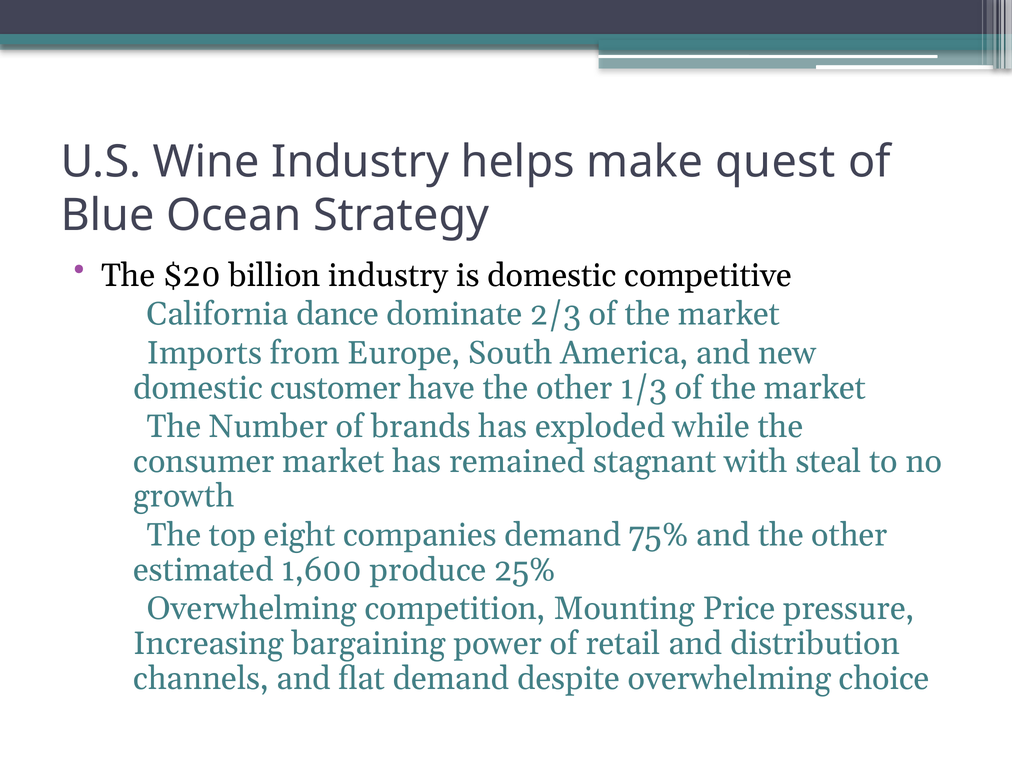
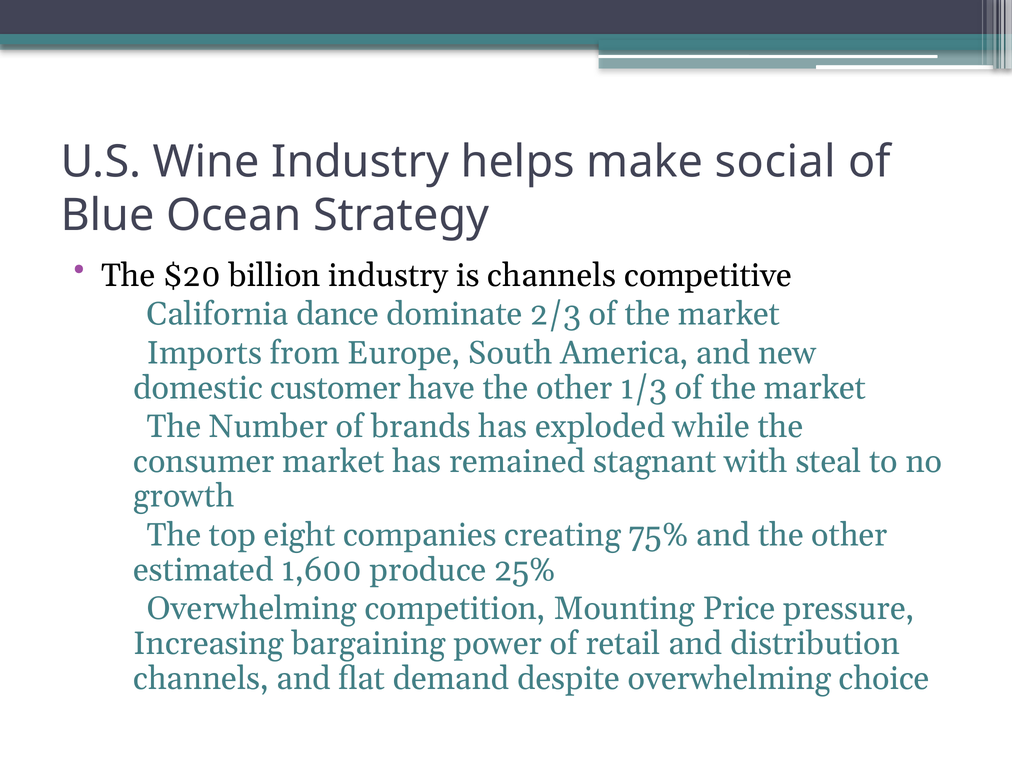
quest: quest -> social (775, 162)
is domestic: domestic -> channels (552, 276)
companies demand: demand -> creating (563, 535)
